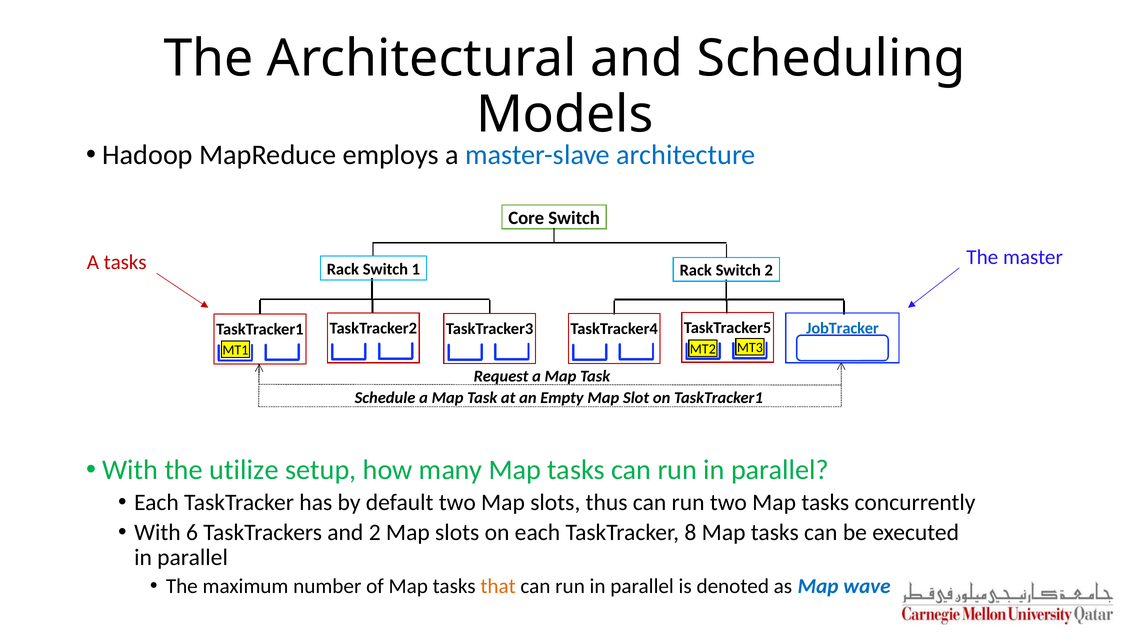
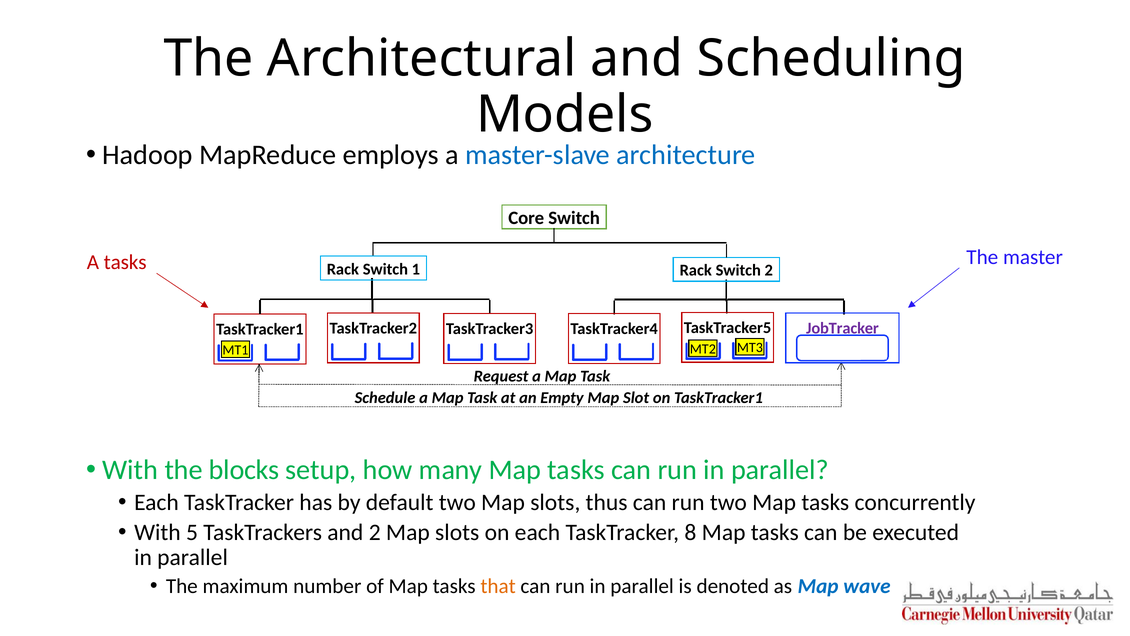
JobTracker colour: blue -> purple (842, 328)
utilize: utilize -> blocks (244, 470)
6: 6 -> 5 (192, 532)
